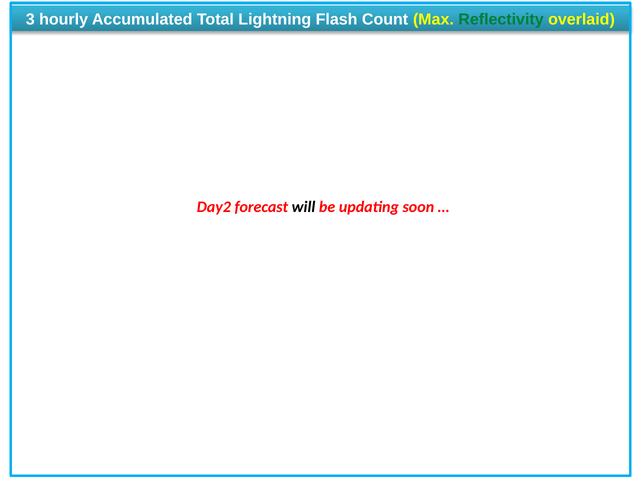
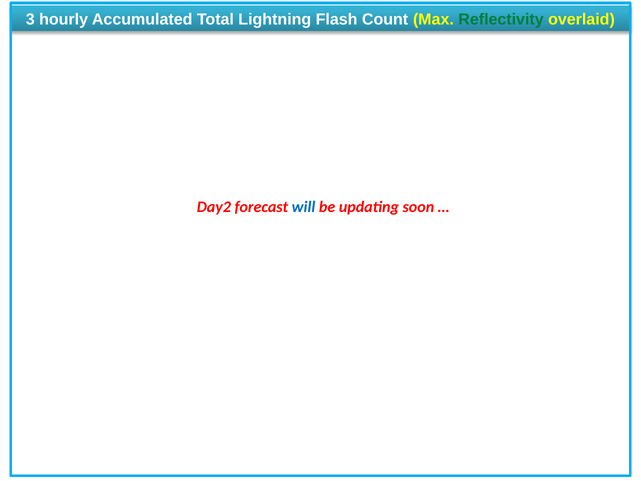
will colour: black -> blue (304, 207)
